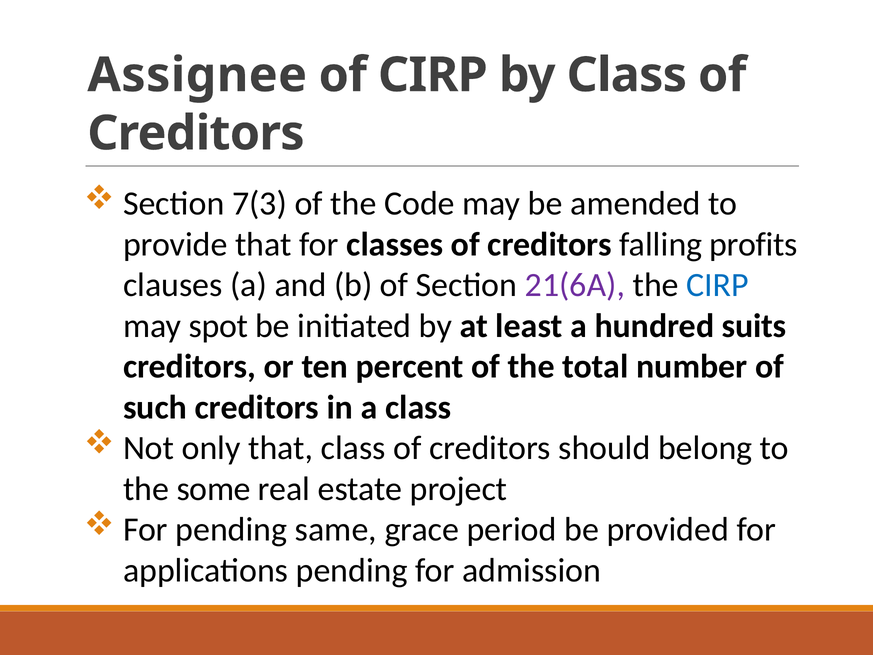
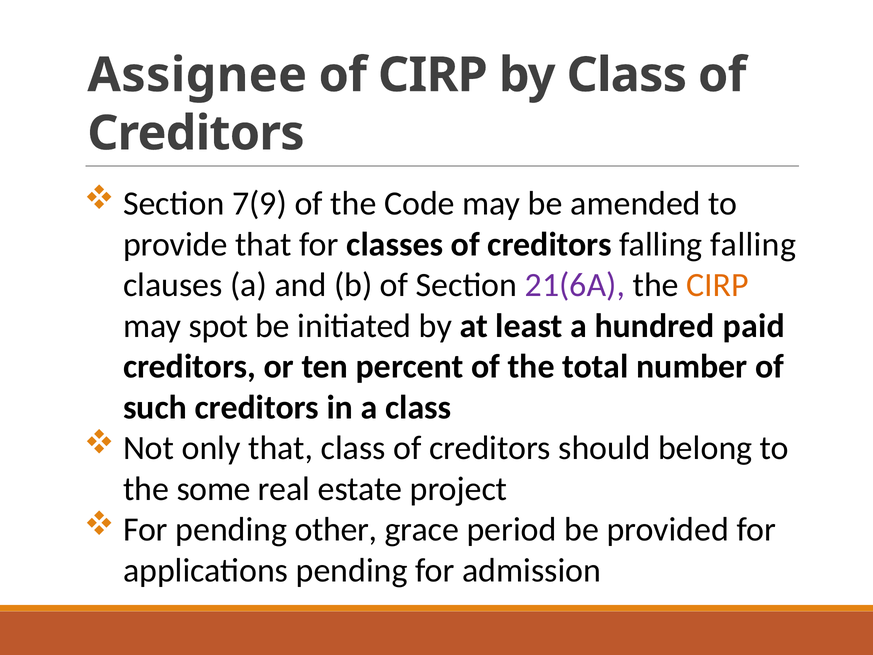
7(3: 7(3 -> 7(9 (259, 203)
falling profits: profits -> falling (753, 244)
CIRP colour: blue -> orange (718, 285)
suits: suits -> paid (754, 326)
same: same -> other (336, 530)
